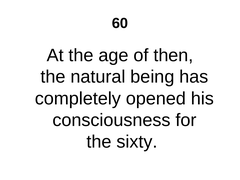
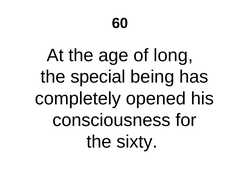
then: then -> long (173, 55)
natural: natural -> special (98, 77)
